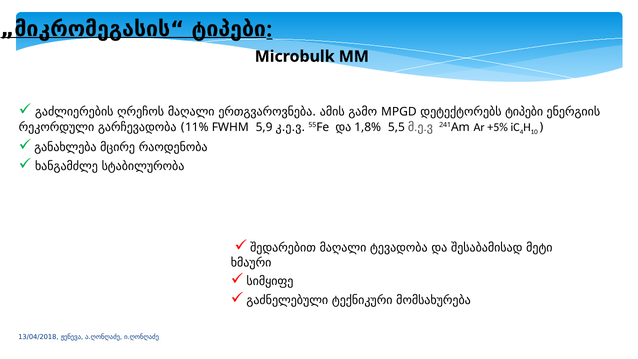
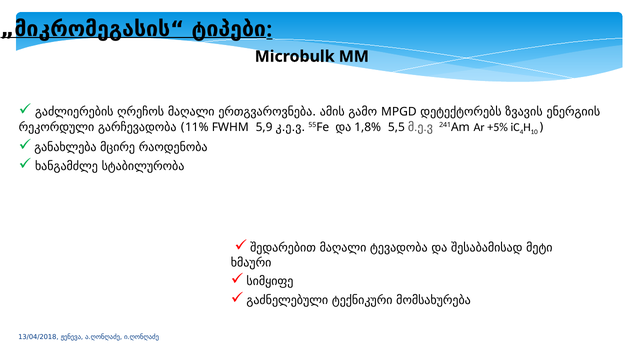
დეტექტორებს ტიპები: ტიპები -> ზვავის (524, 112)
